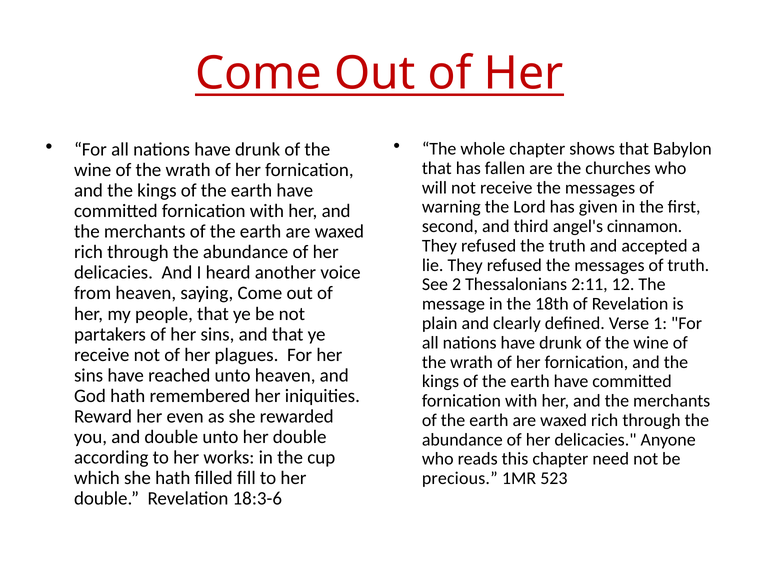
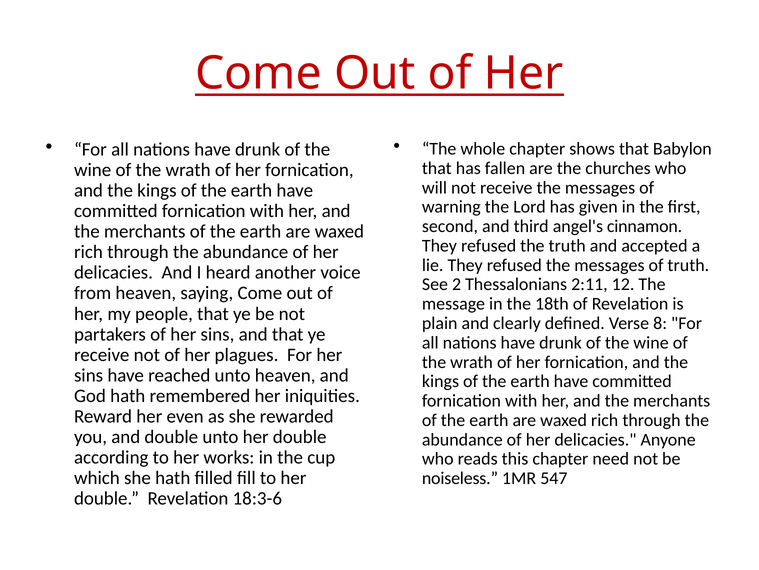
1: 1 -> 8 (660, 323)
precious: precious -> noiseless (460, 478)
523: 523 -> 547 (554, 478)
